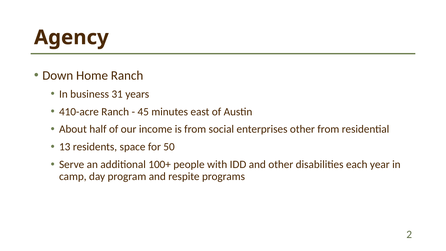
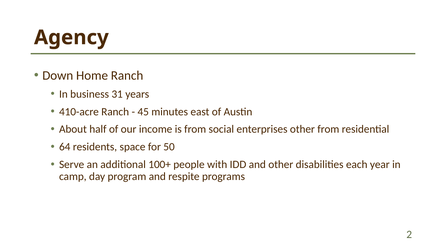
13: 13 -> 64 (65, 147)
